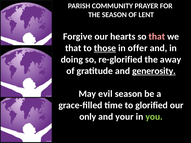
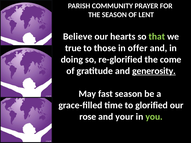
Forgive: Forgive -> Believe (78, 37)
that colour: pink -> light green (157, 37)
that: that -> true (73, 48)
those underline: present -> none (105, 48)
away: away -> come (171, 60)
evil: evil -> fast (105, 94)
only: only -> rose (88, 117)
